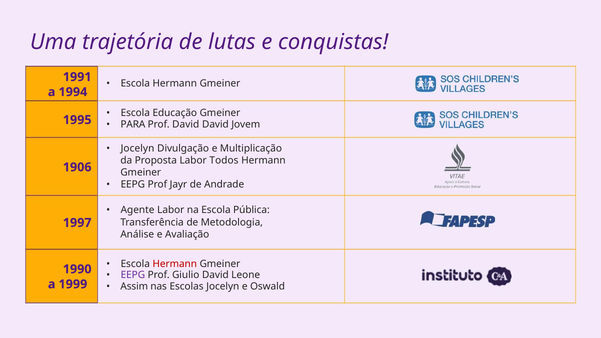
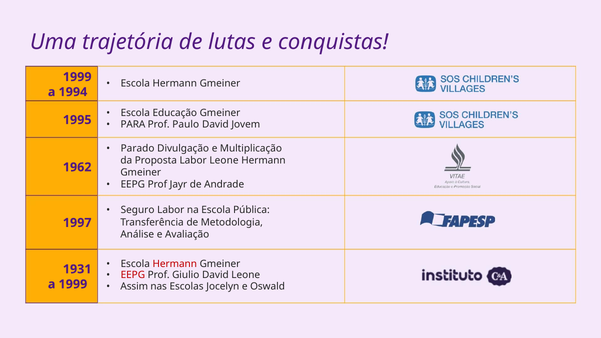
1991: 1991 -> 1999 (77, 77)
Prof David: David -> Paulo (186, 124)
Jocelyn: Jocelyn -> Parado (138, 148)
Labor Todos: Todos -> Leone (224, 160)
1906: 1906 -> 1962 (77, 167)
Agente: Agente -> Seguro (138, 210)
1990: 1990 -> 1931 (77, 269)
EEPG colour: purple -> red (133, 275)
